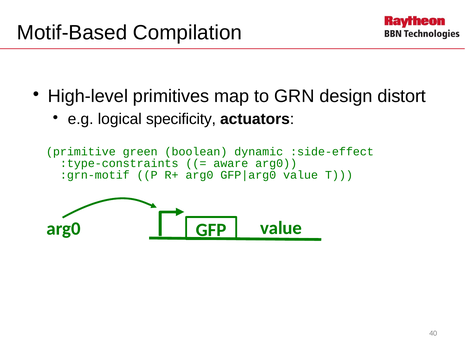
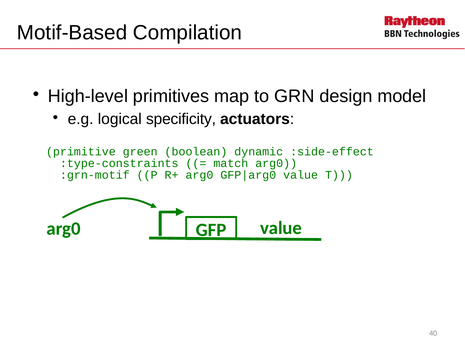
distort: distort -> model (402, 96)
aware: aware -> match (231, 163)
